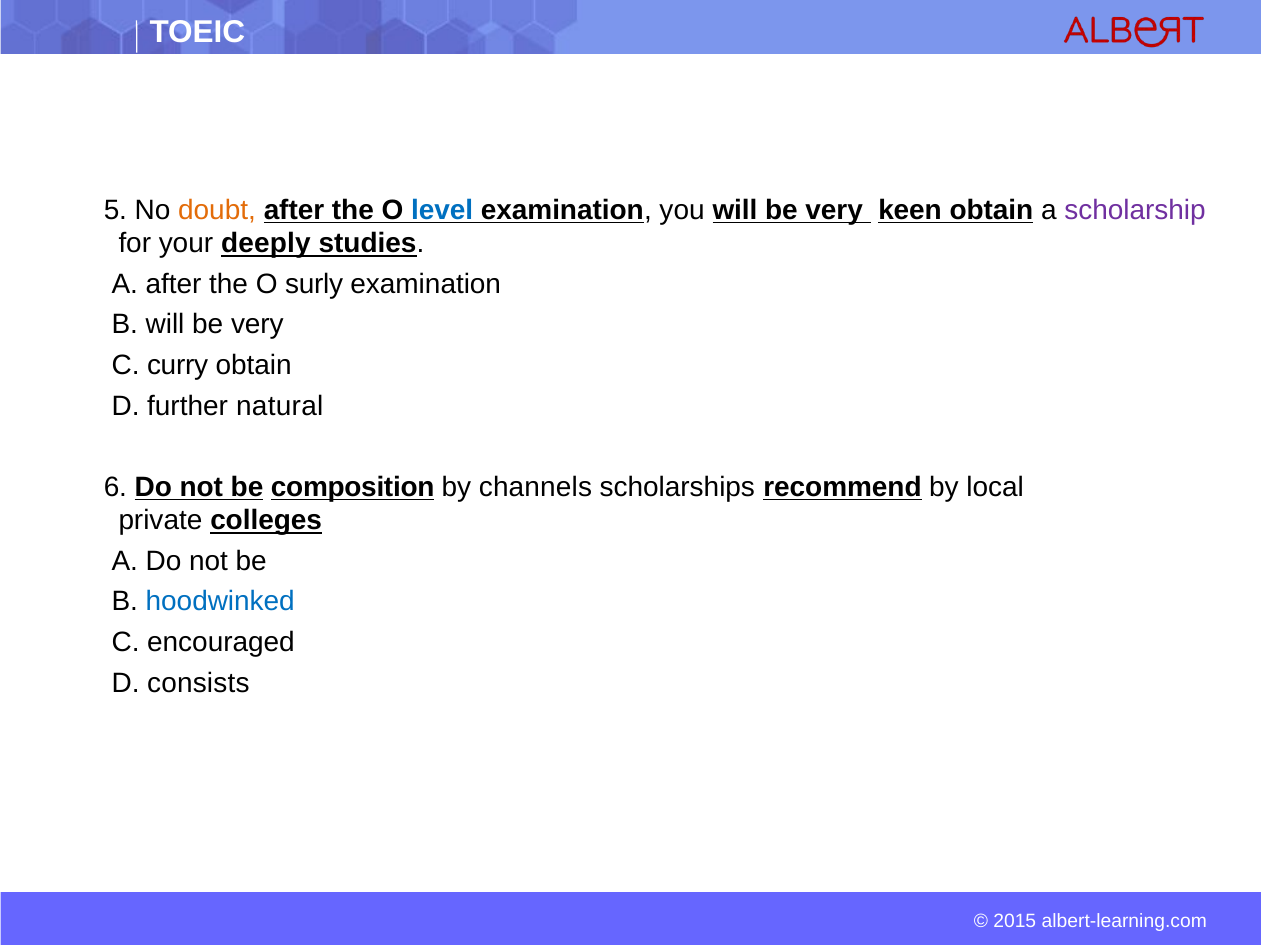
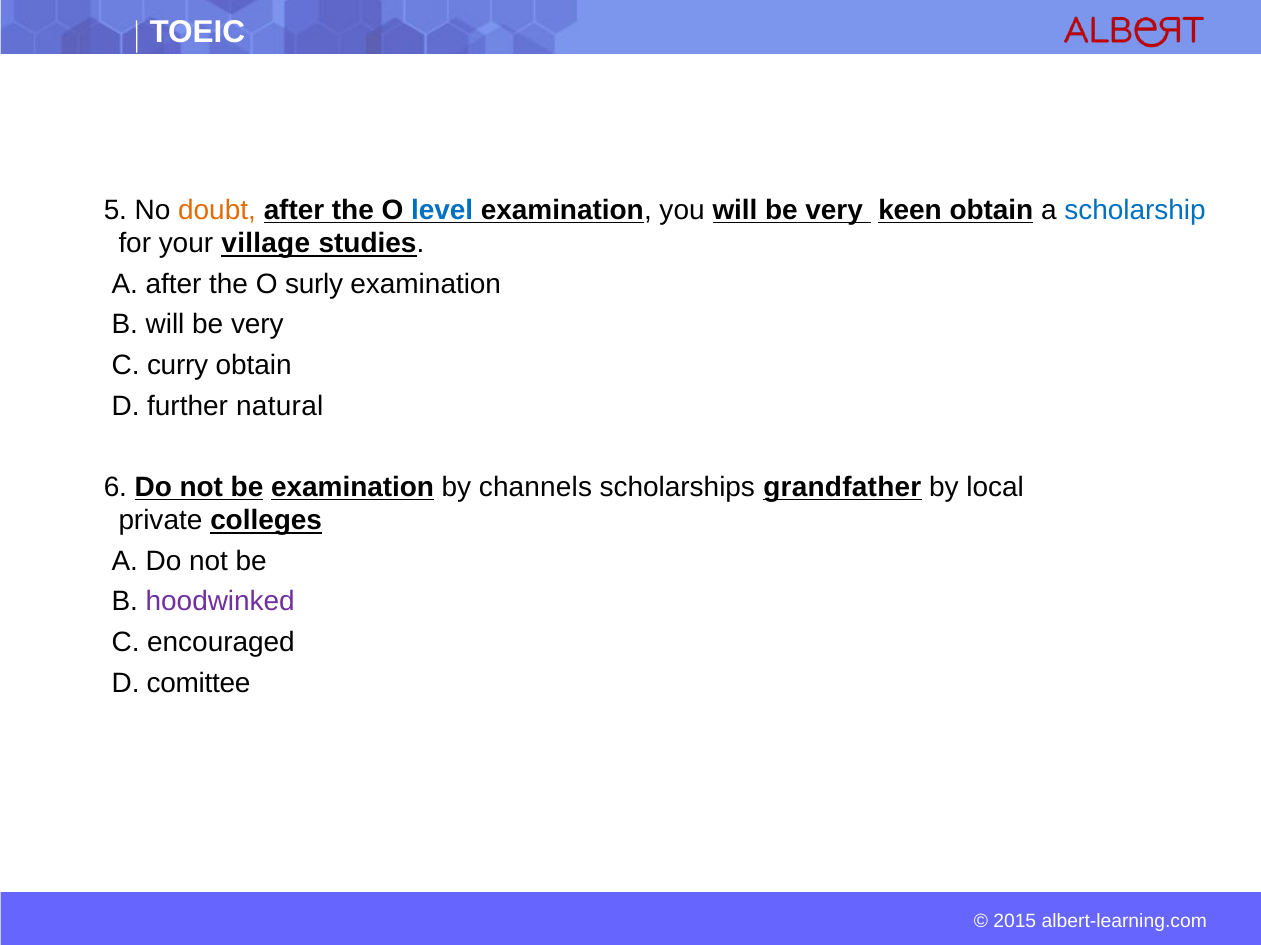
scholarship colour: purple -> blue (1135, 210)
deeply: deeply -> village (266, 244)
be composition: composition -> examination (353, 487)
recommend: recommend -> grandfather (842, 487)
hoodwinked colour: blue -> purple (220, 602)
consists: consists -> comittee (199, 683)
